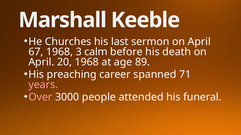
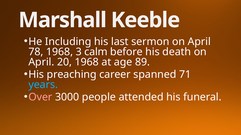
Churches: Churches -> Including (68, 42)
67: 67 -> 78 (36, 52)
years colour: pink -> light blue (43, 85)
